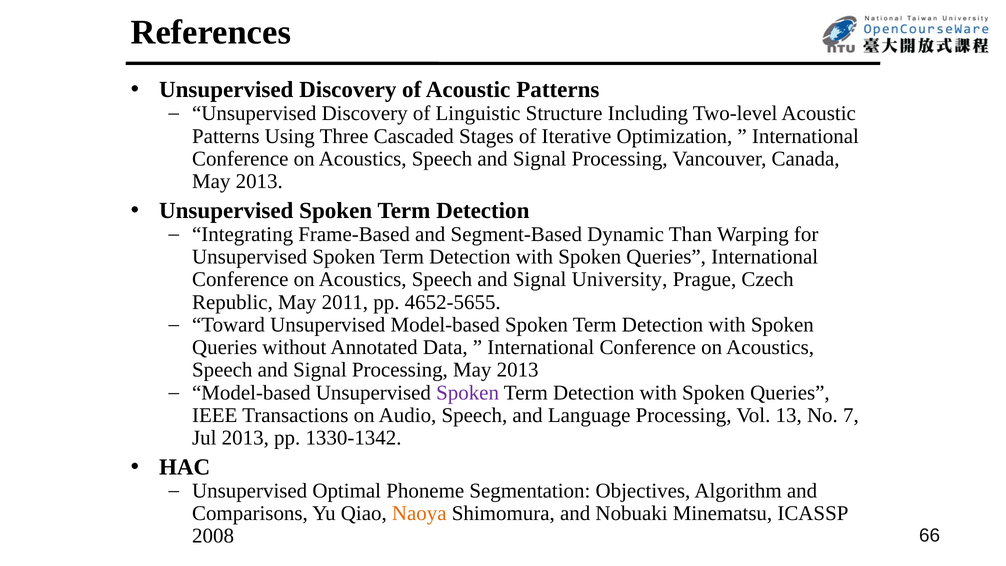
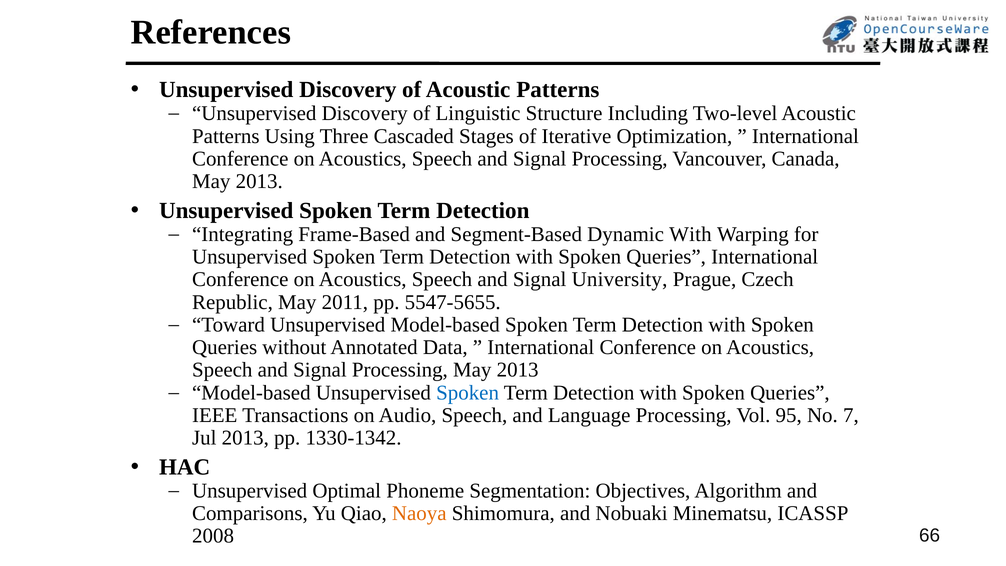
Dynamic Than: Than -> With (690, 234)
4652-5655: 4652-5655 -> 5547-5655 (453, 302)
Spoken colour: purple -> blue (468, 393)
13: 13 -> 95 (789, 415)
